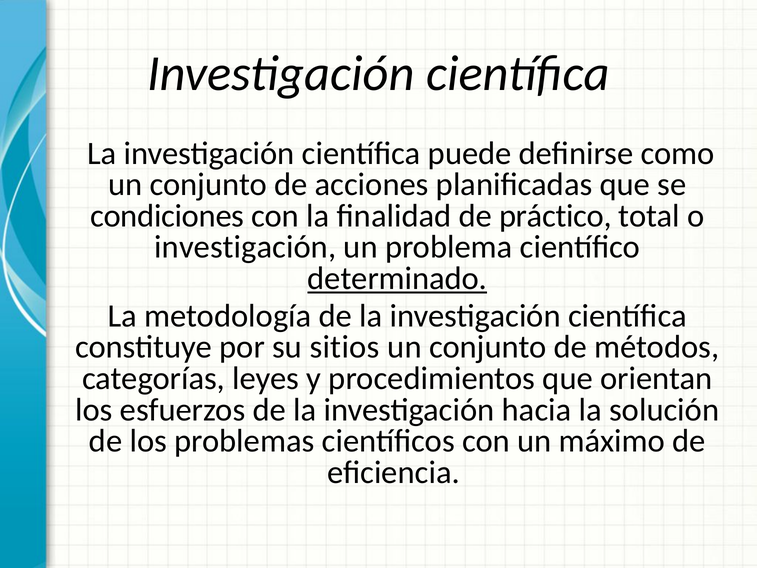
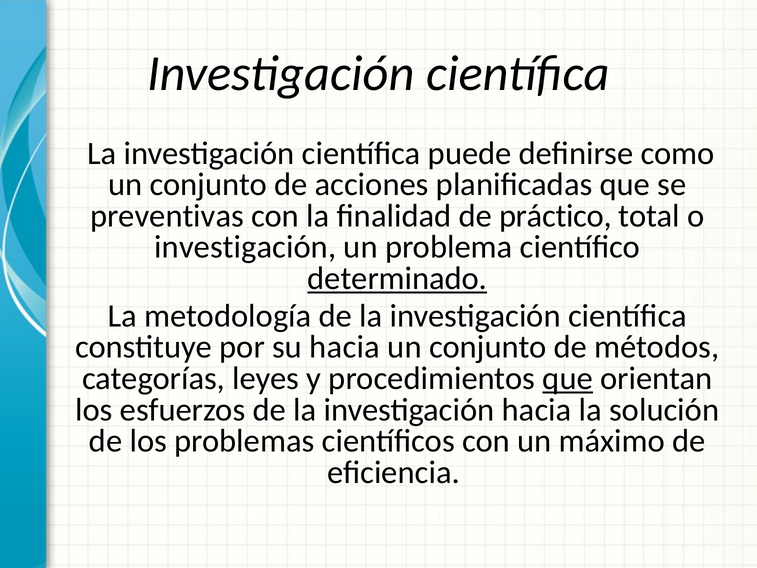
condiciones: condiciones -> preventivas (167, 216)
su sitios: sitios -> hacia (345, 347)
que underline: none -> present (568, 378)
